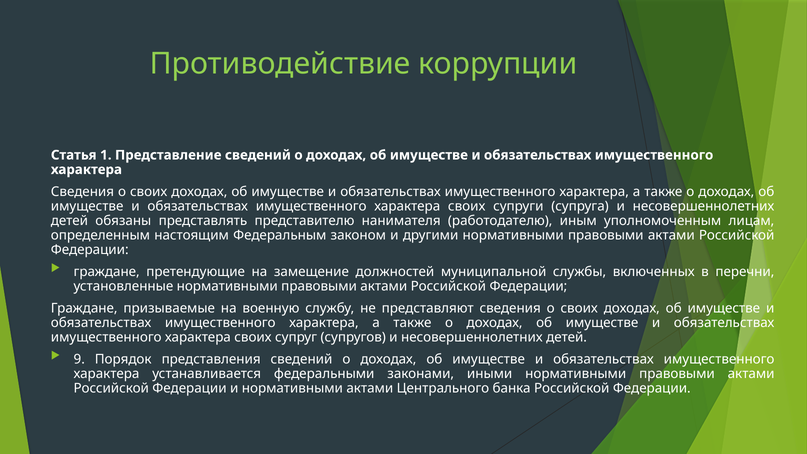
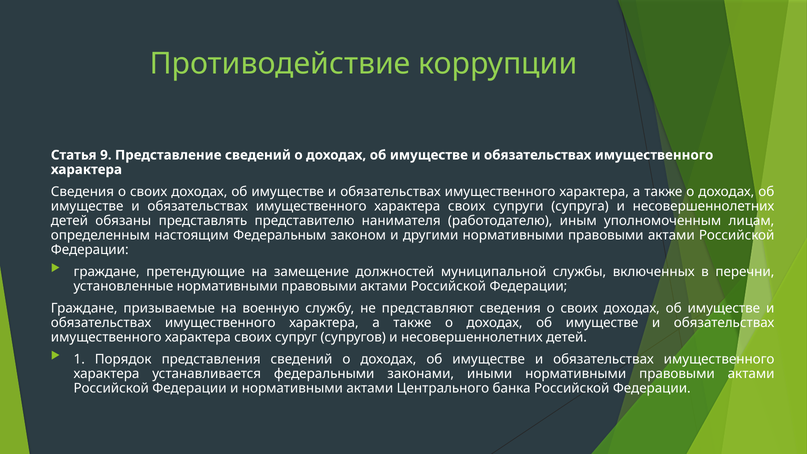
1: 1 -> 9 (106, 155)
9: 9 -> 1 (79, 359)
